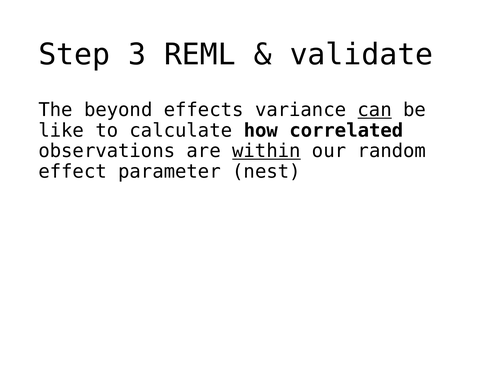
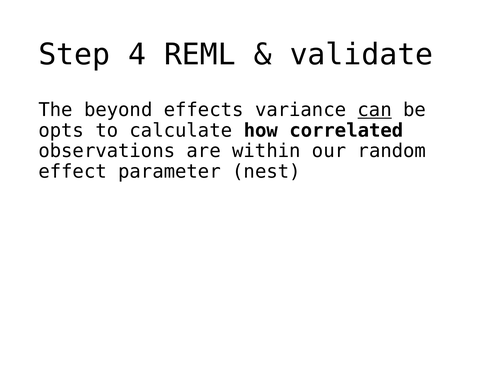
3: 3 -> 4 (137, 55)
like: like -> opts (61, 131)
within underline: present -> none (266, 151)
